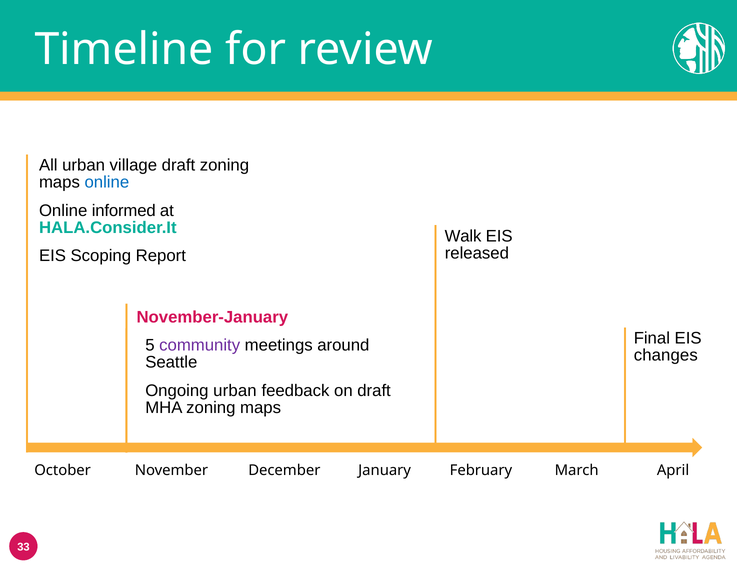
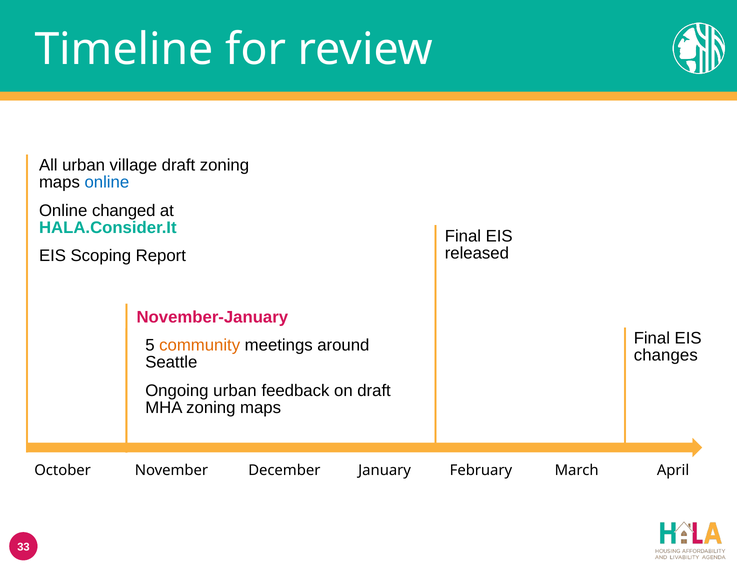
informed: informed -> changed (124, 211)
Walk: Walk -> Final (463, 237)
community colour: purple -> orange (200, 346)
